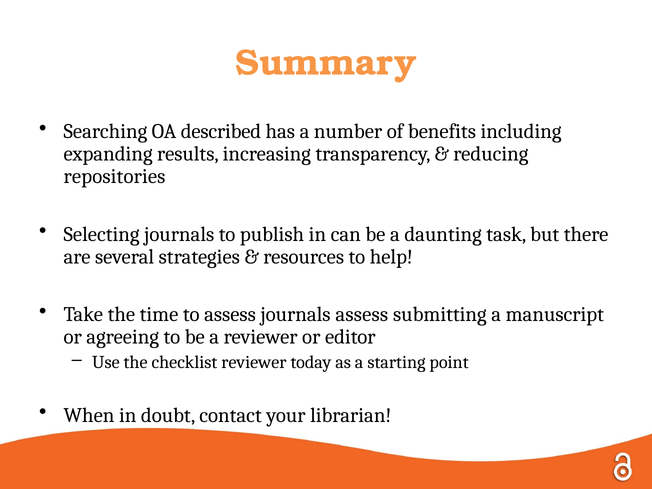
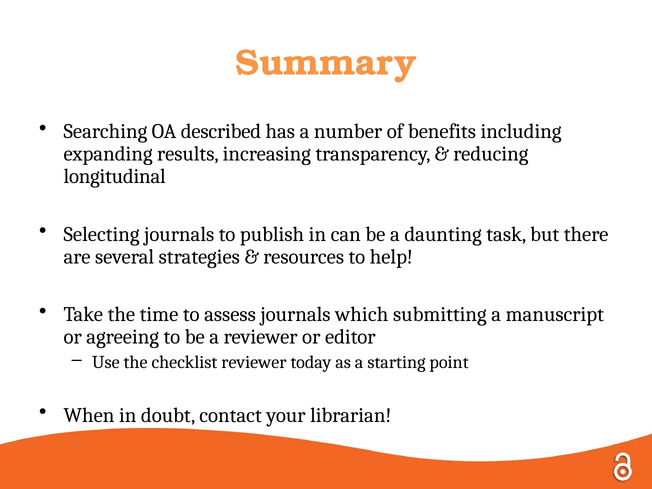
repositories: repositories -> longitudinal (115, 176)
journals assess: assess -> which (362, 315)
